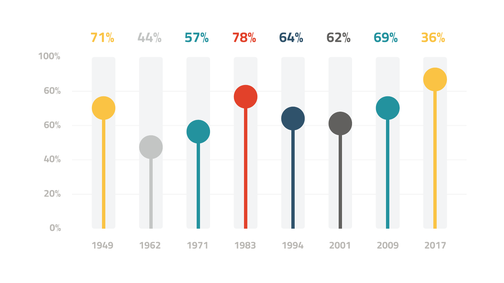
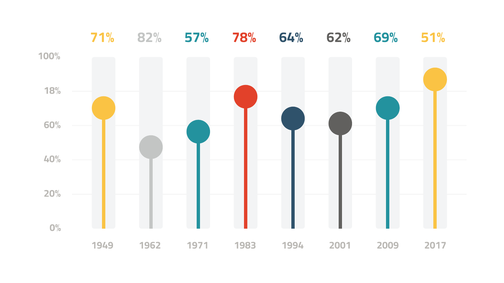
44%: 44% -> 82% (149, 37)
36%: 36% -> 51% (433, 37)
60%: 60% -> 18% (52, 91)
